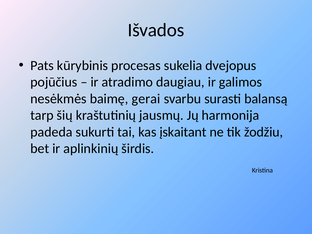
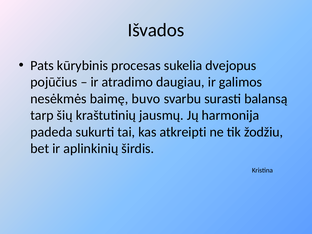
gerai: gerai -> buvo (146, 99)
įskaitant: įskaitant -> atkreipti (183, 132)
